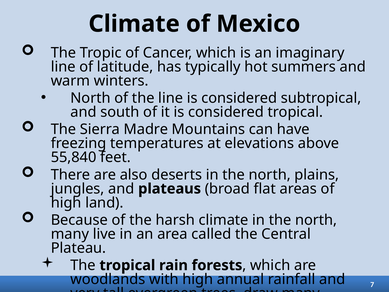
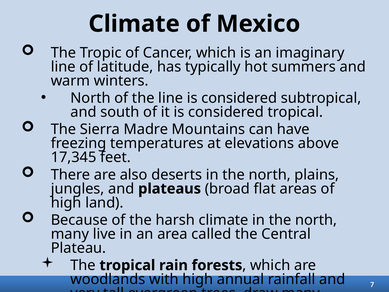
55,840: 55,840 -> 17,345 (74, 157)
